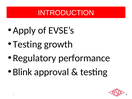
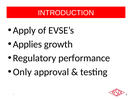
Testing: Testing -> Applies (27, 44)
Blink: Blink -> Only (22, 72)
